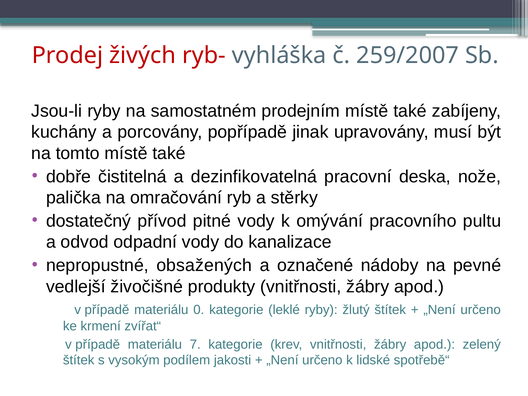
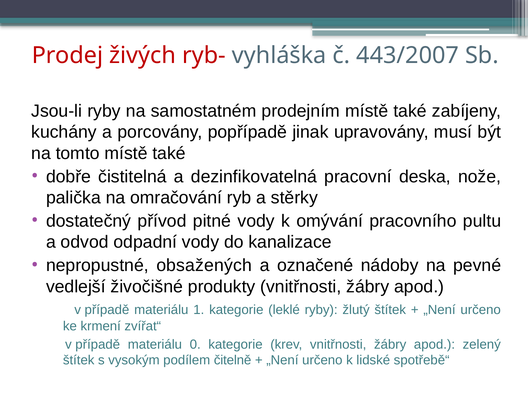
259/2007: 259/2007 -> 443/2007 (408, 55)
0: 0 -> 1 (199, 310)
7: 7 -> 0 (195, 344)
jakosti: jakosti -> čitelně (233, 360)
